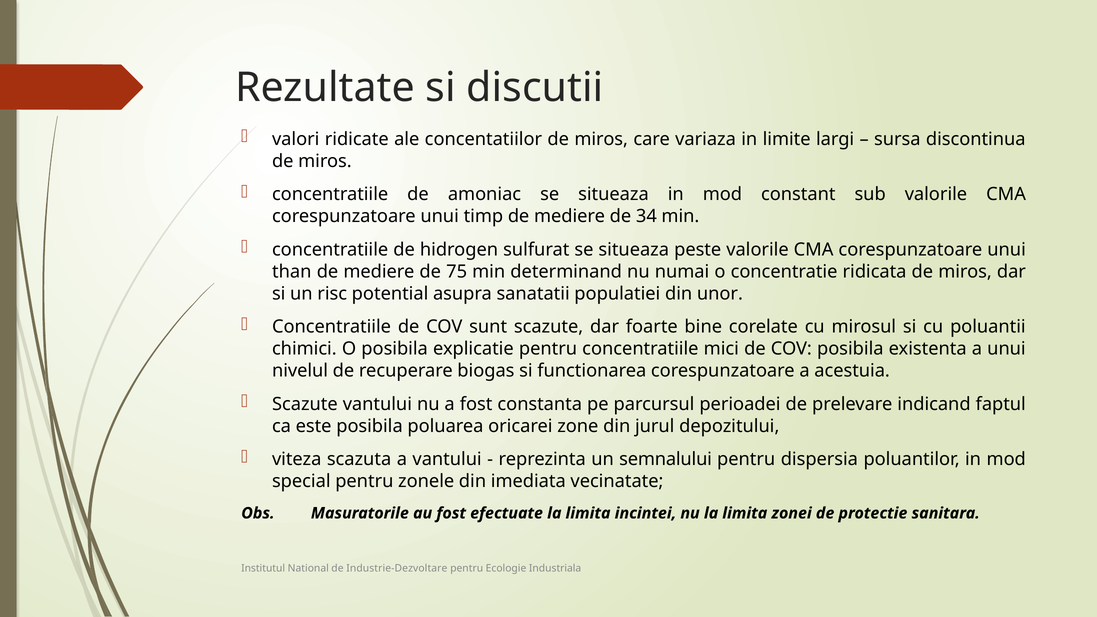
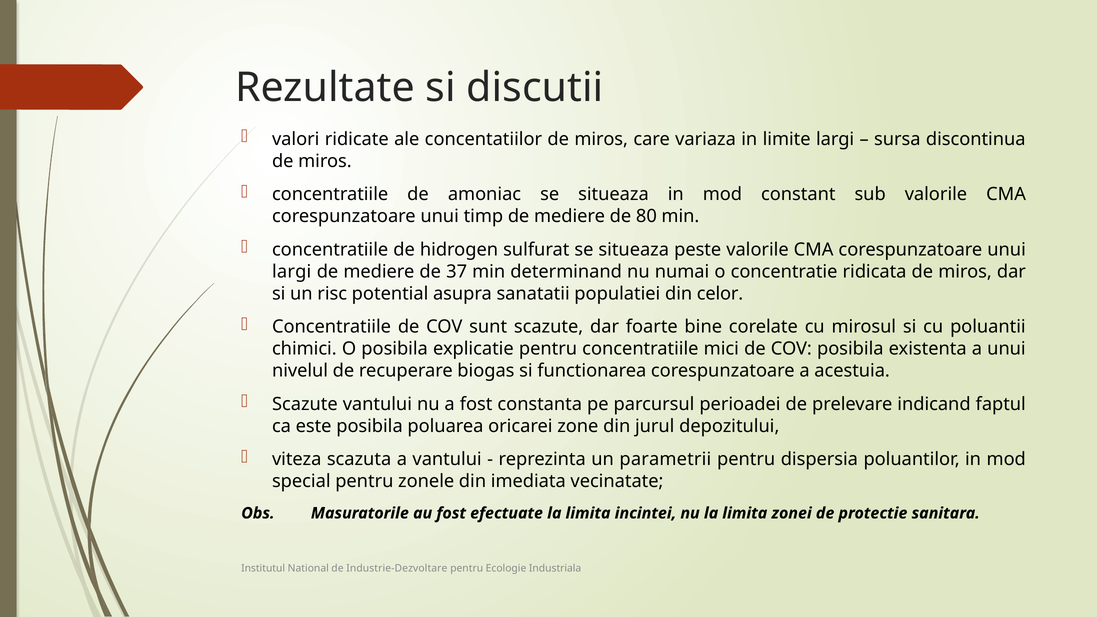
34: 34 -> 80 (646, 216)
than: than -> largi (292, 272)
75: 75 -> 37 (457, 272)
unor: unor -> celor (720, 294)
semnalului: semnalului -> parametrii (665, 459)
